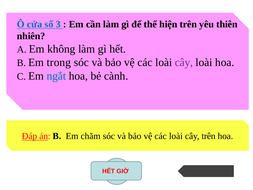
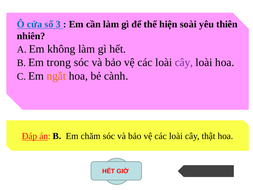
hiện trên: trên -> soài (188, 24)
ngắt colour: blue -> orange (56, 76)
cây trên: trên -> thật (209, 136)
